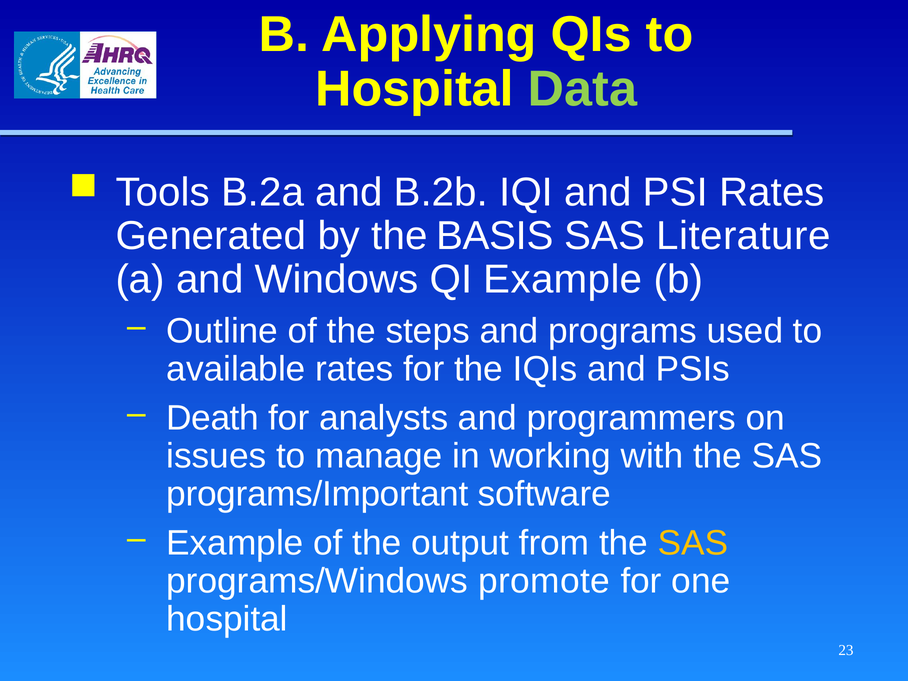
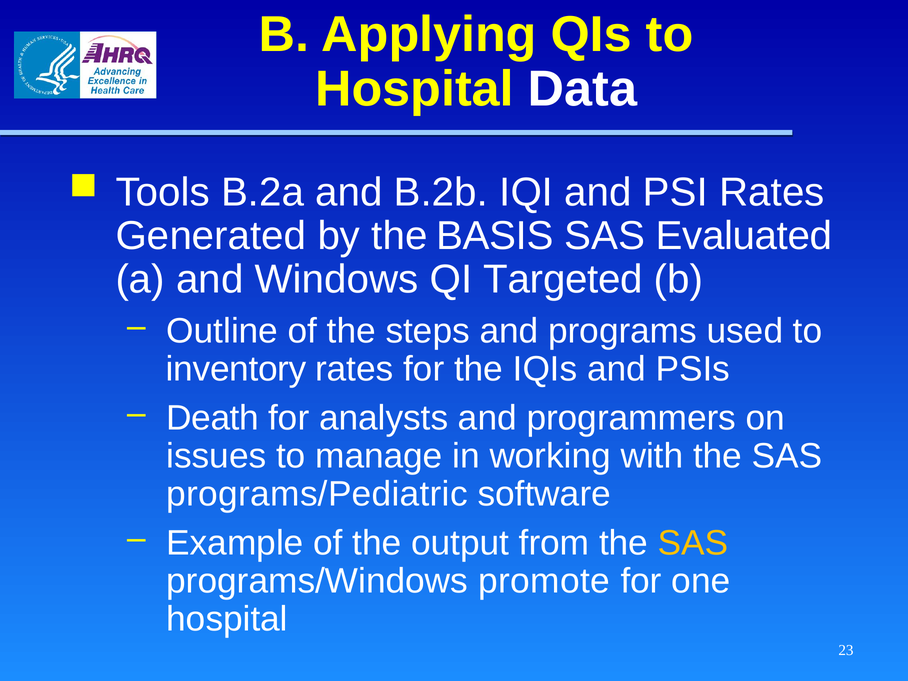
Data colour: light green -> white (583, 89)
Literature: Literature -> Evaluated (744, 236)
QI Example: Example -> Targeted (563, 280)
available: available -> inventory (236, 369)
programs/Important: programs/Important -> programs/Pediatric (317, 494)
